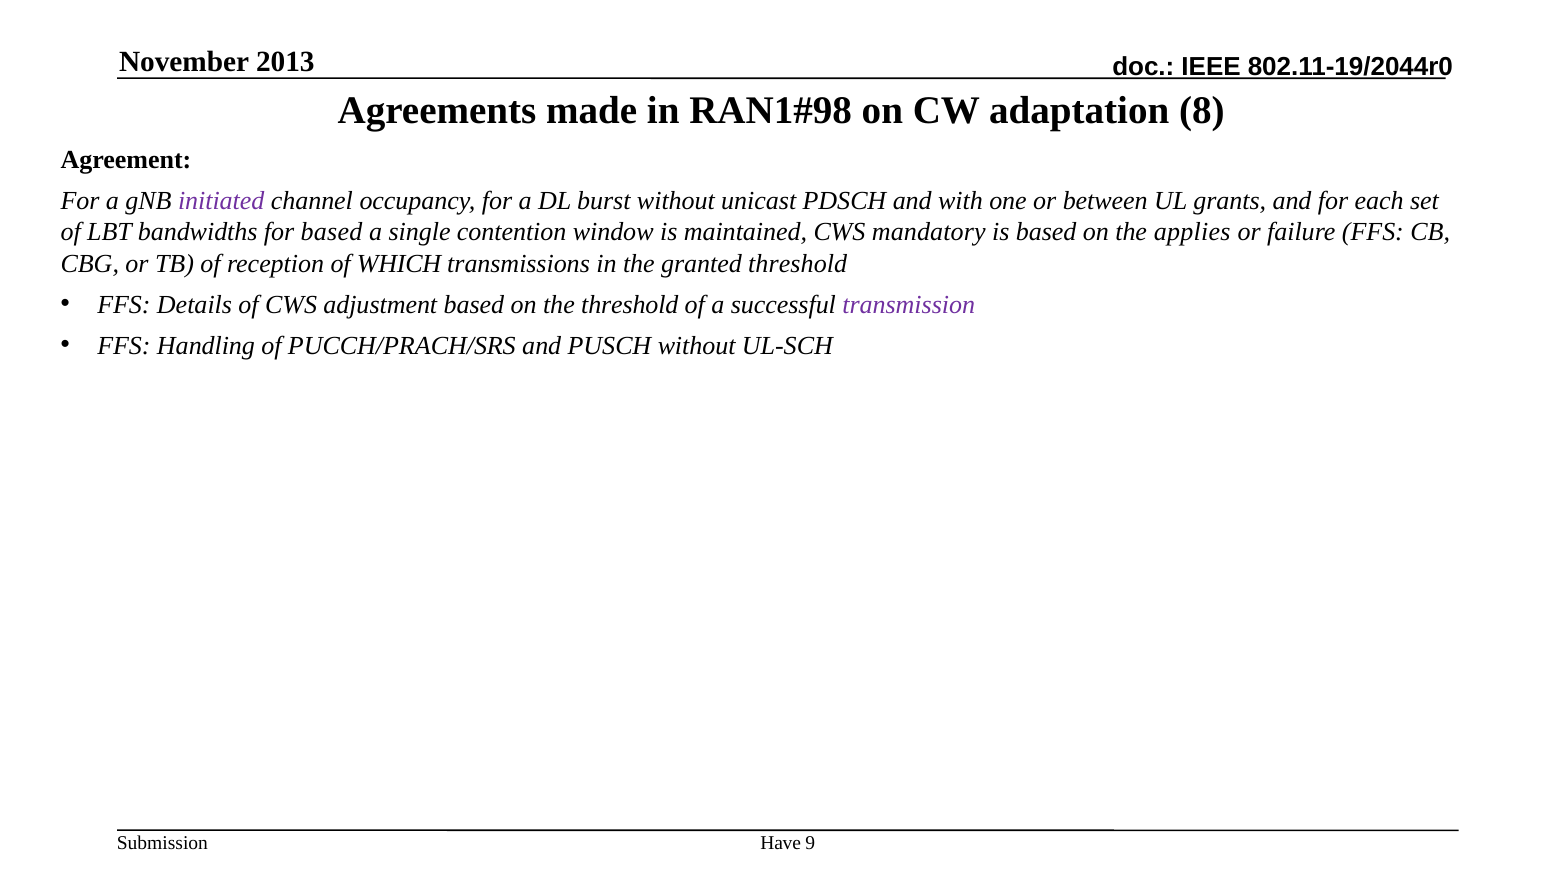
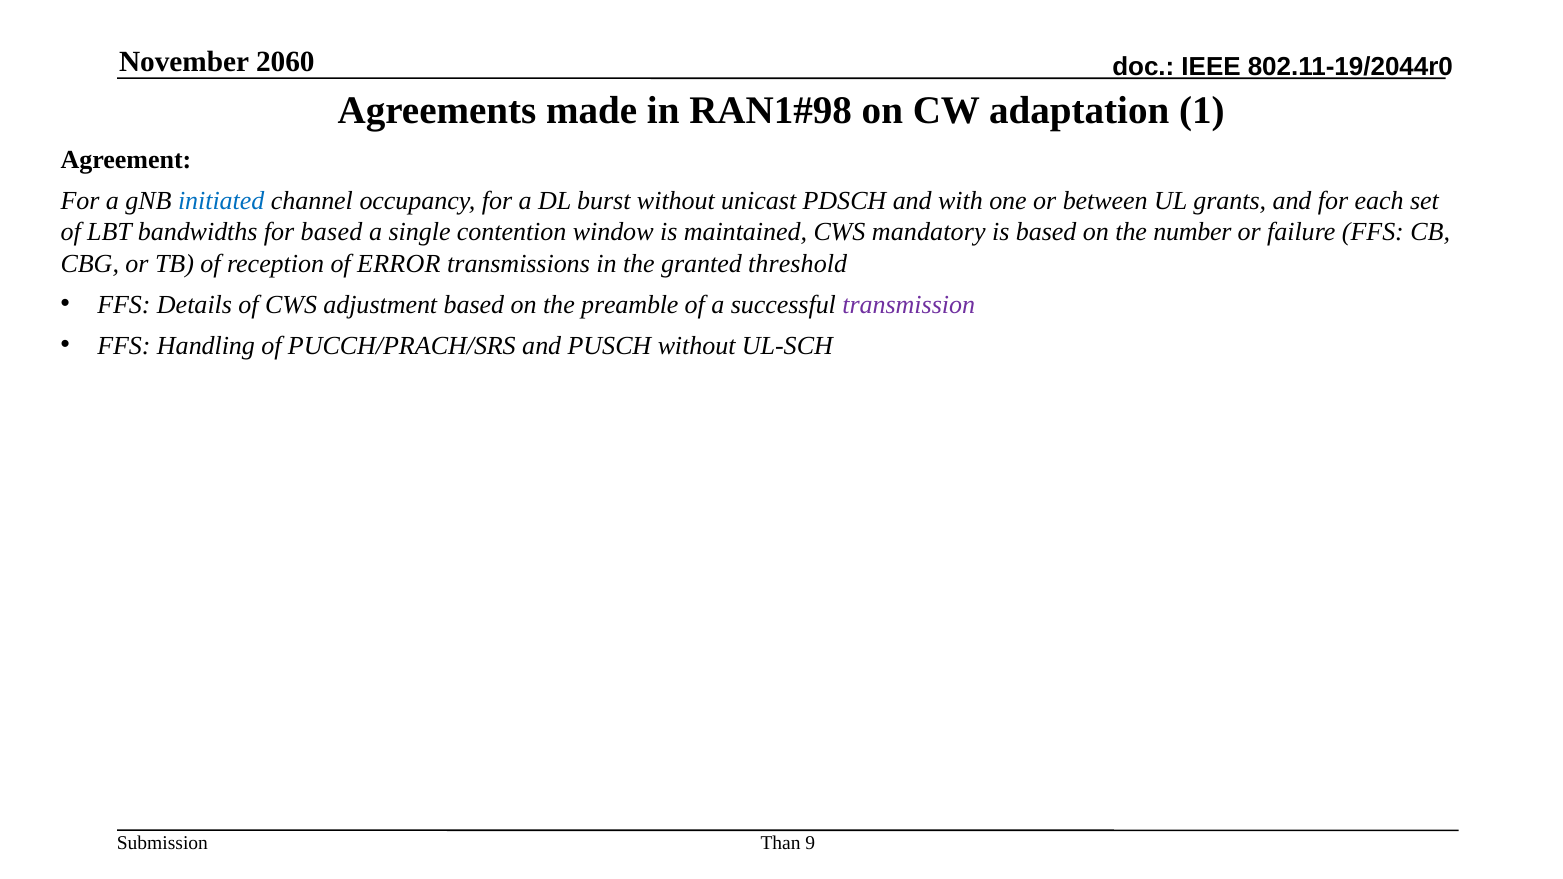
2013: 2013 -> 2060 (285, 62)
8: 8 -> 1 (1202, 110)
initiated colour: purple -> blue (221, 201)
applies: applies -> number (1192, 232)
WHICH: WHICH -> ERROR (399, 264)
the threshold: threshold -> preamble (630, 305)
Have: Have -> Than (781, 843)
